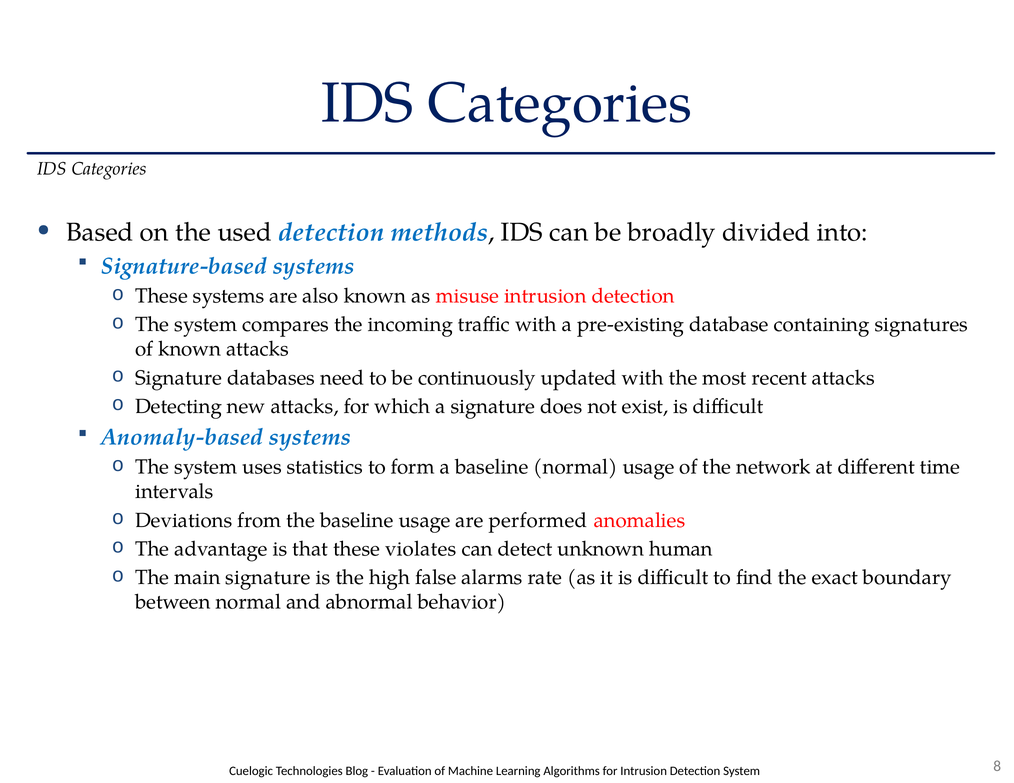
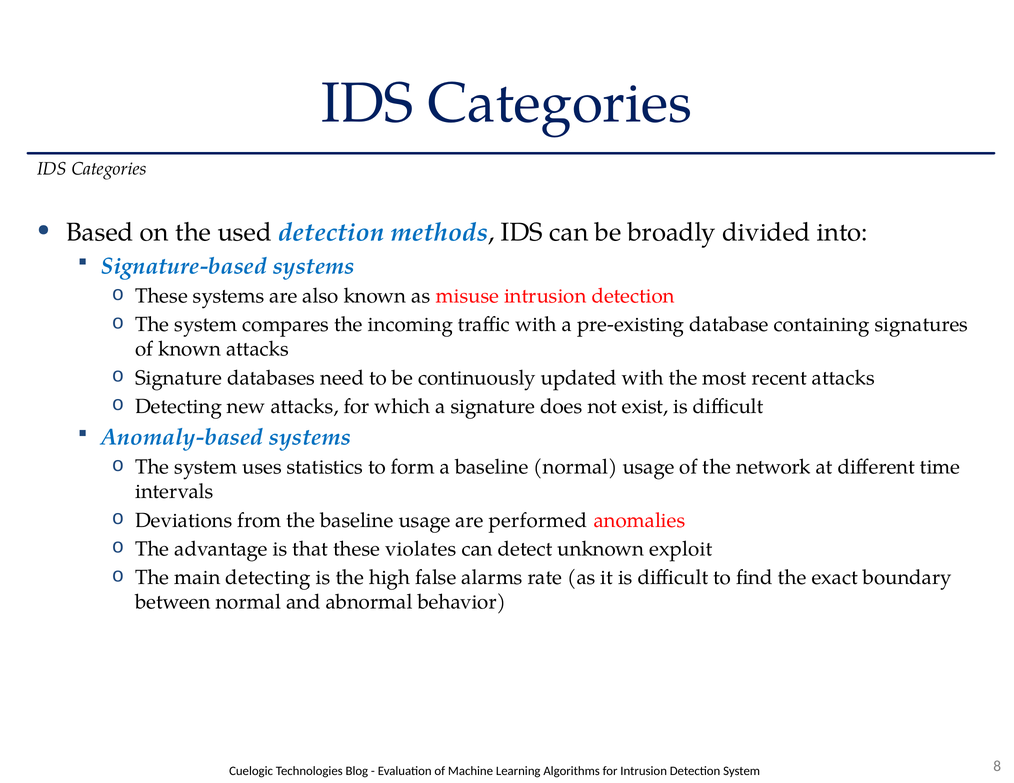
human: human -> exploit (681, 549)
main signature: signature -> detecting (268, 578)
